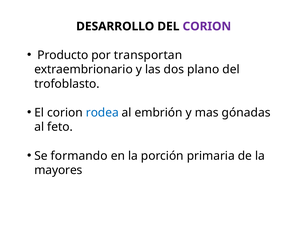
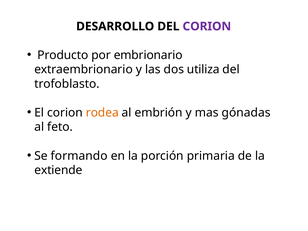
transportan: transportan -> embrionario (148, 55)
plano: plano -> utiliza (203, 70)
rodea colour: blue -> orange (102, 113)
mayores: mayores -> extiende (58, 170)
